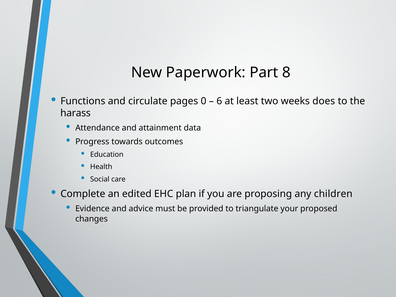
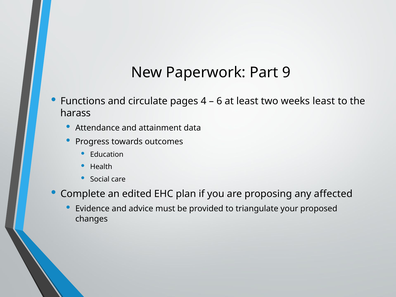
8: 8 -> 9 (286, 72)
0: 0 -> 4 (204, 101)
weeks does: does -> least (324, 101)
children: children -> affected (333, 194)
